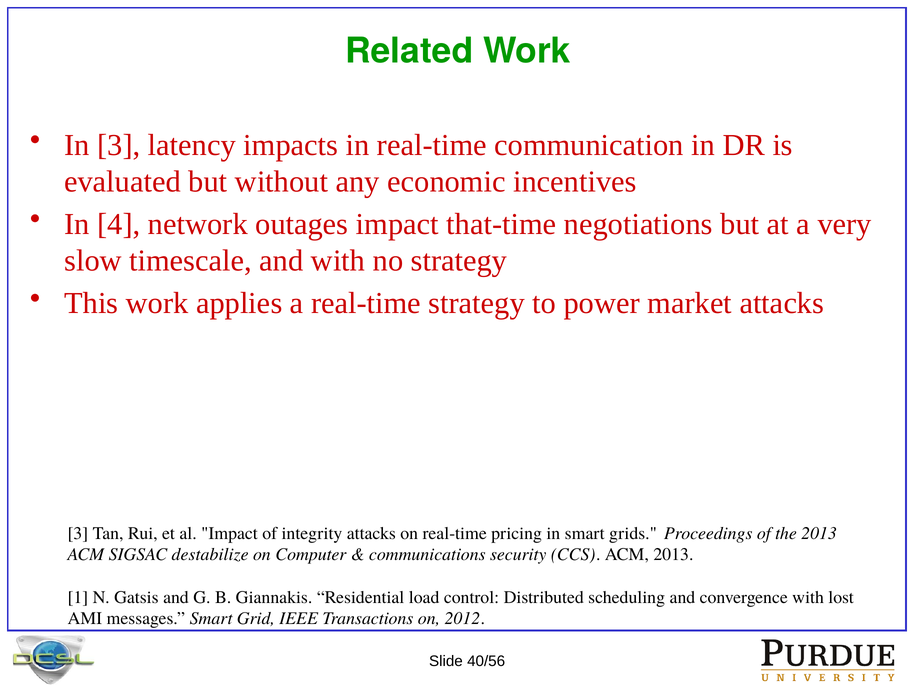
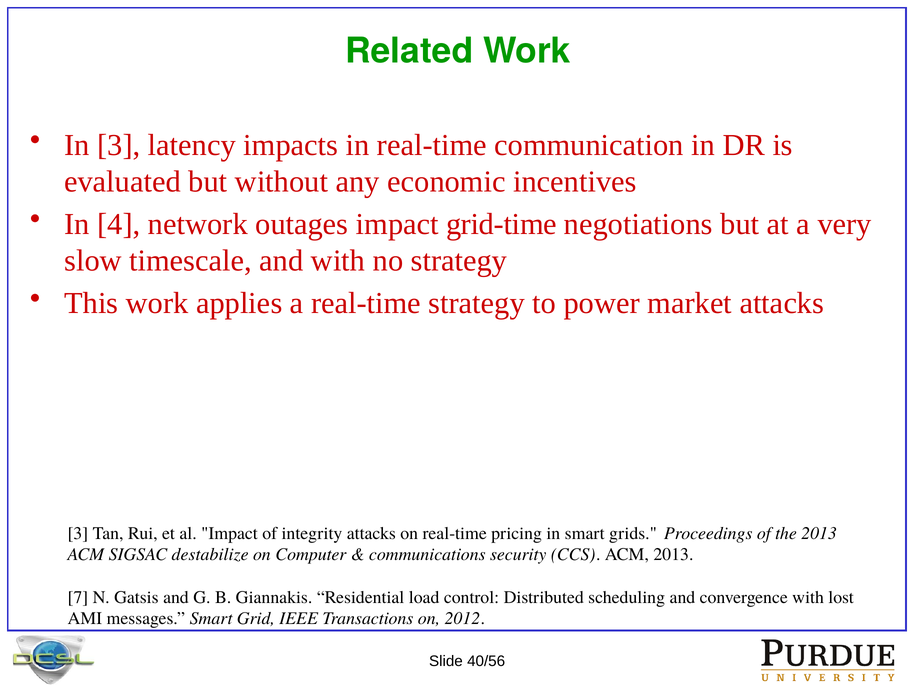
that-time: that-time -> grid-time (501, 224)
1: 1 -> 7 (78, 598)
